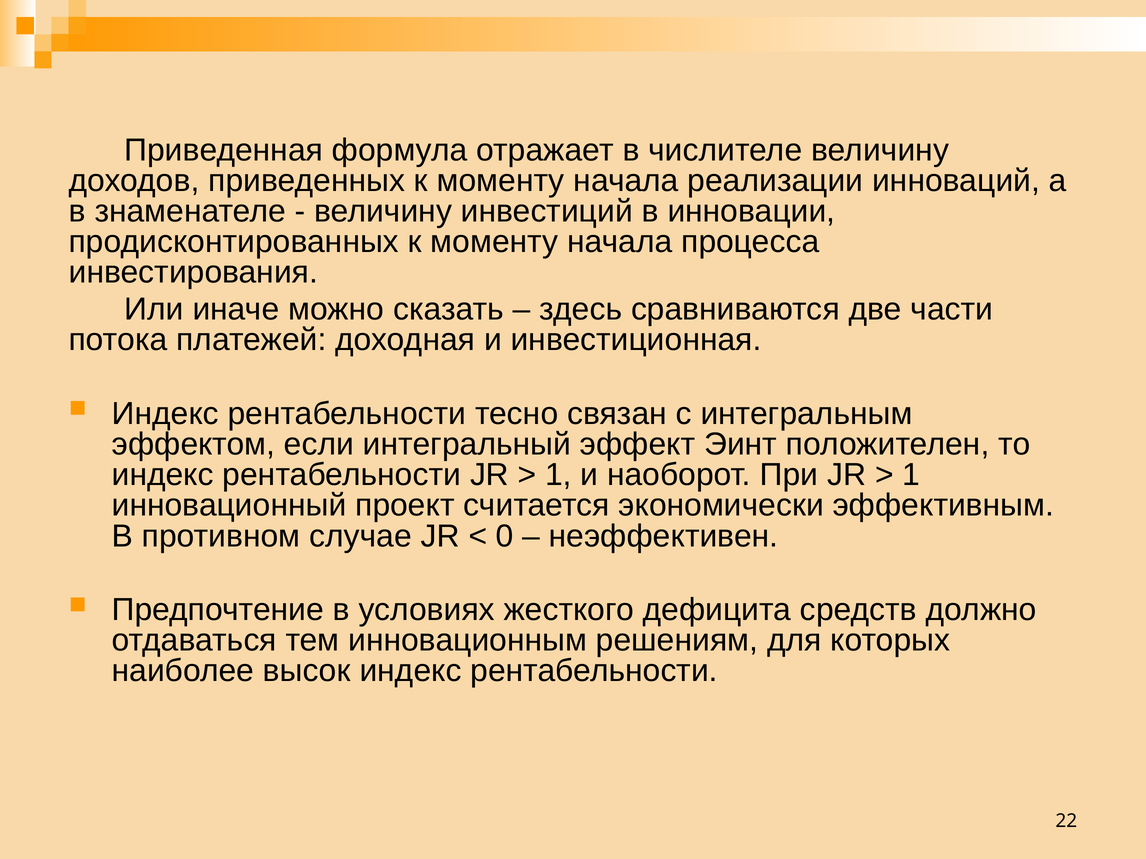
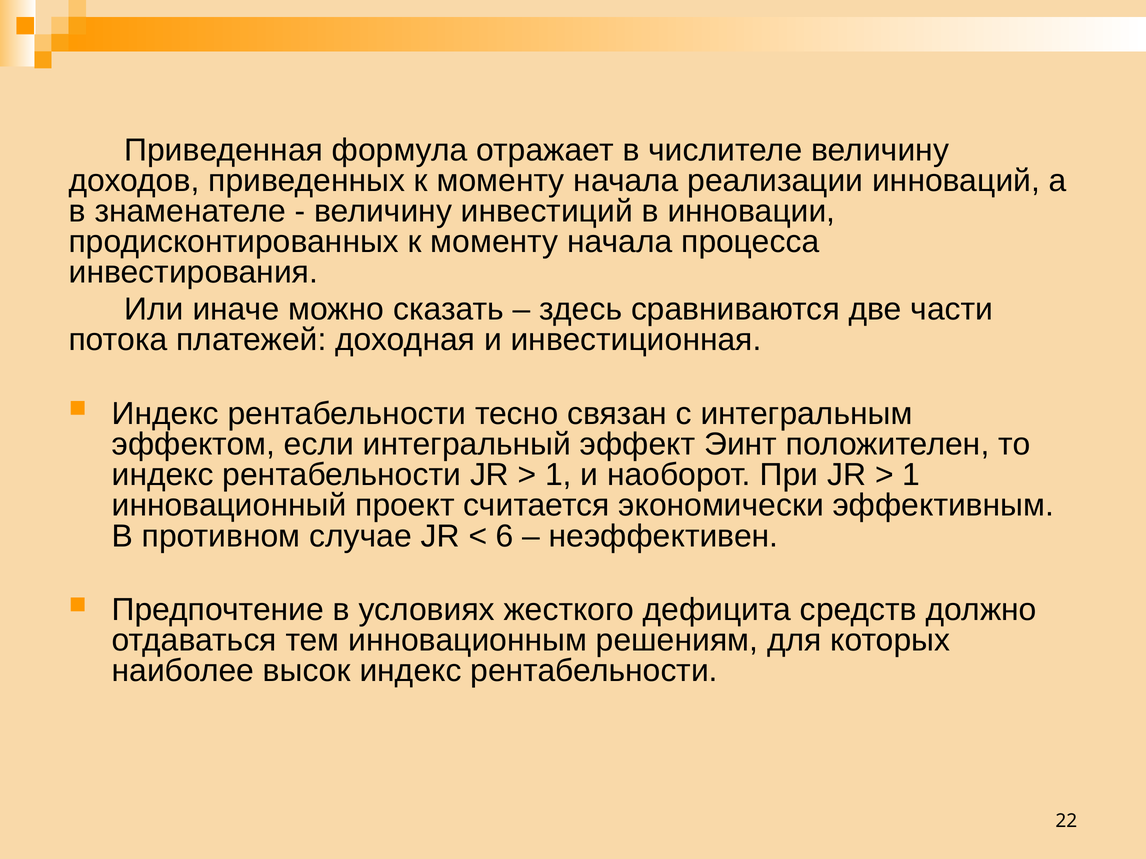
0: 0 -> 6 (505, 536)
